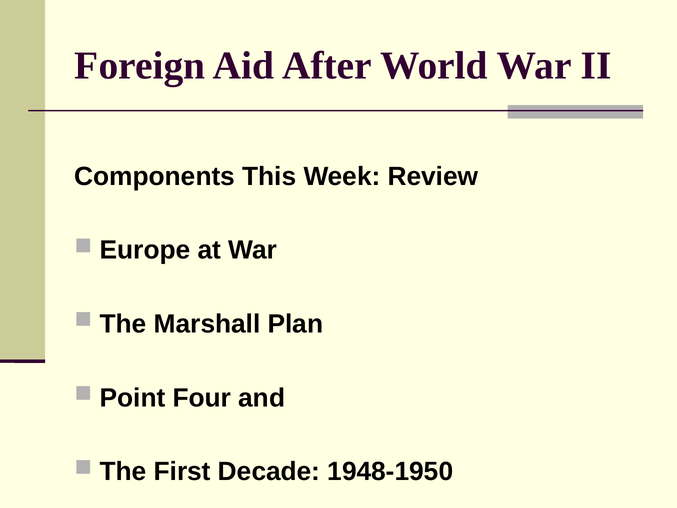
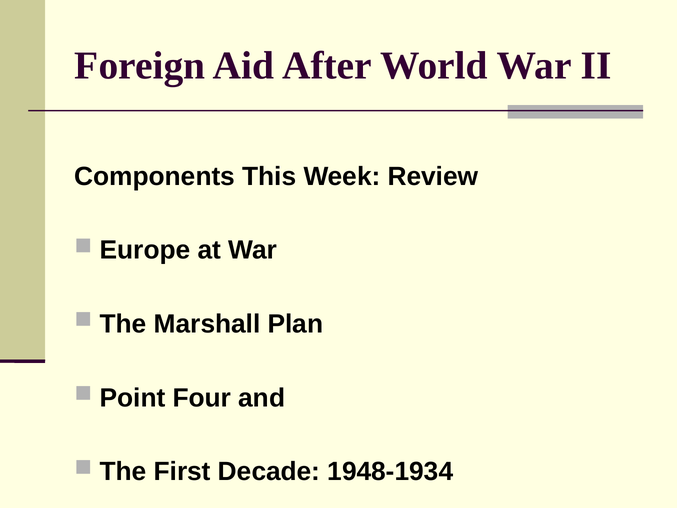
1948-1950: 1948-1950 -> 1948-1934 (390, 472)
